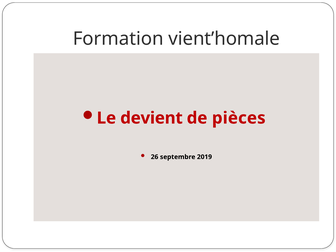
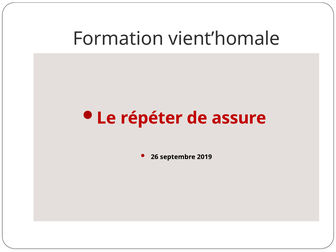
devient: devient -> répéter (151, 118)
pièces: pièces -> assure (239, 118)
